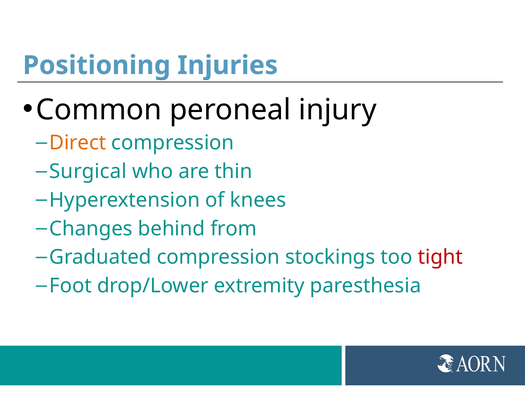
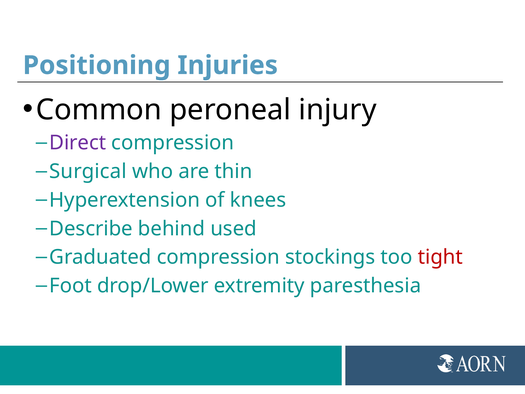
Direct colour: orange -> purple (78, 143)
Changes: Changes -> Describe (91, 228)
from: from -> used (234, 228)
